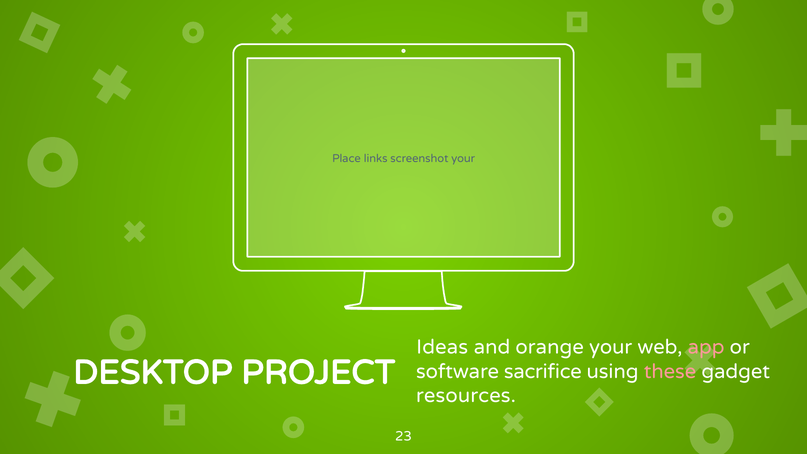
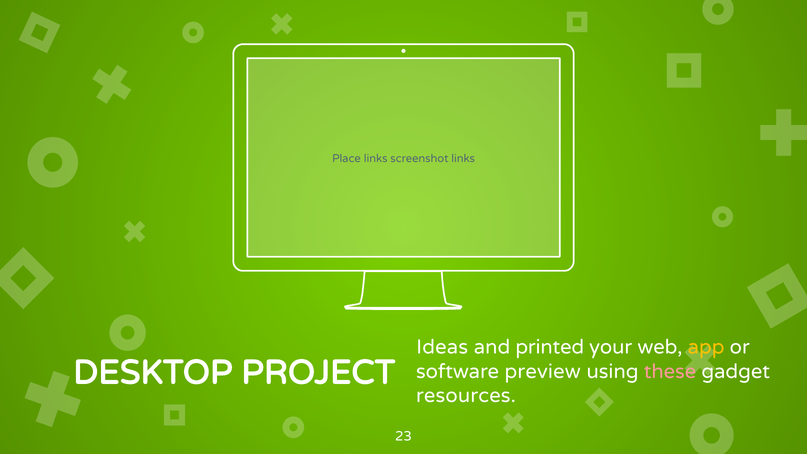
screenshot your: your -> links (463, 159)
orange: orange -> printed (550, 347)
app colour: pink -> yellow (706, 347)
sacrifice: sacrifice -> preview (543, 371)
